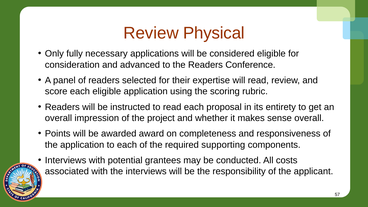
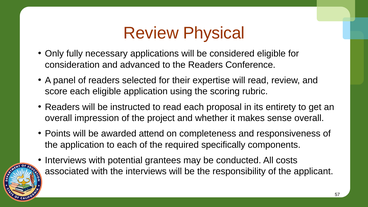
award: award -> attend (152, 134)
supporting: supporting -> specifically (223, 145)
